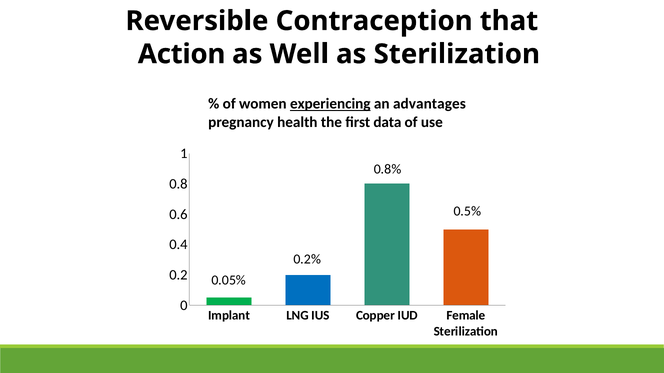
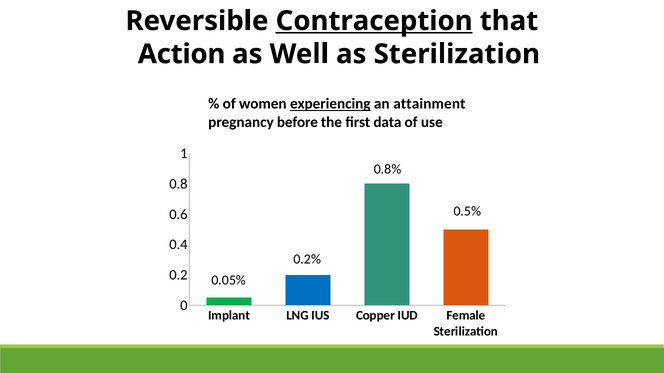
Contraception underline: none -> present (374, 21)
advantages: advantages -> attainment (429, 104)
health: health -> before (297, 122)
